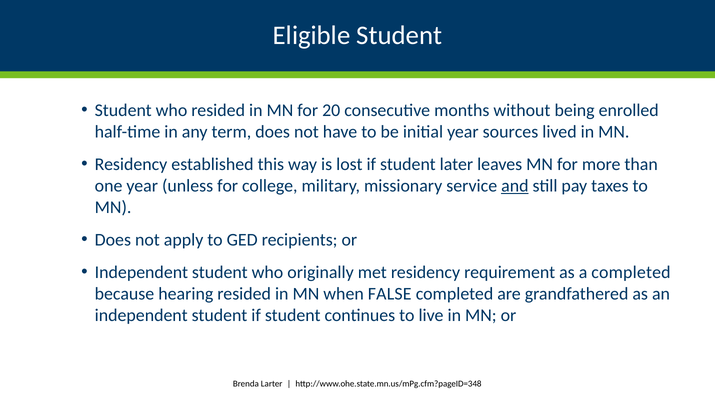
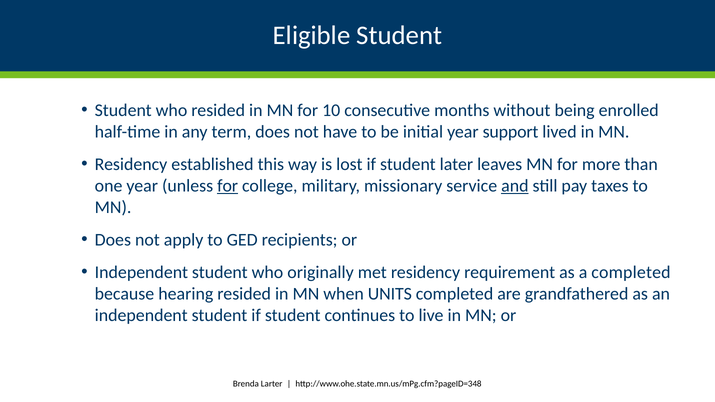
20: 20 -> 10 (331, 110)
sources: sources -> support (511, 132)
for underline: none -> present (228, 186)
FALSE: FALSE -> UNITS (390, 294)
